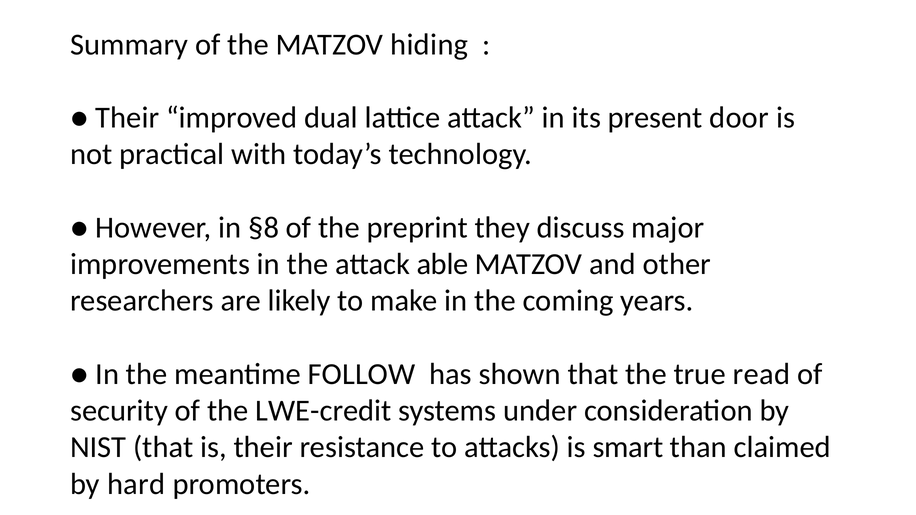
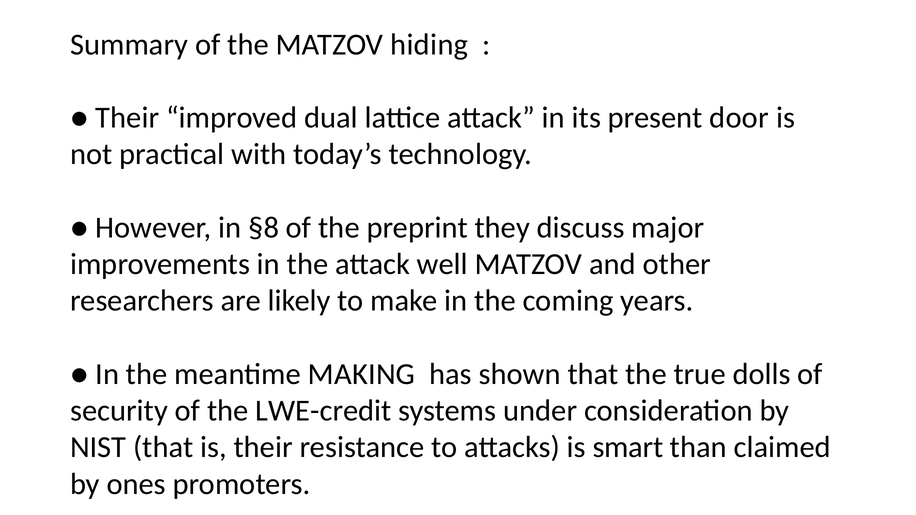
able: able -> well (442, 264)
FOLLOW: FOLLOW -> MAKING (362, 374)
read: read -> dolls (762, 374)
hard: hard -> ones (136, 484)
